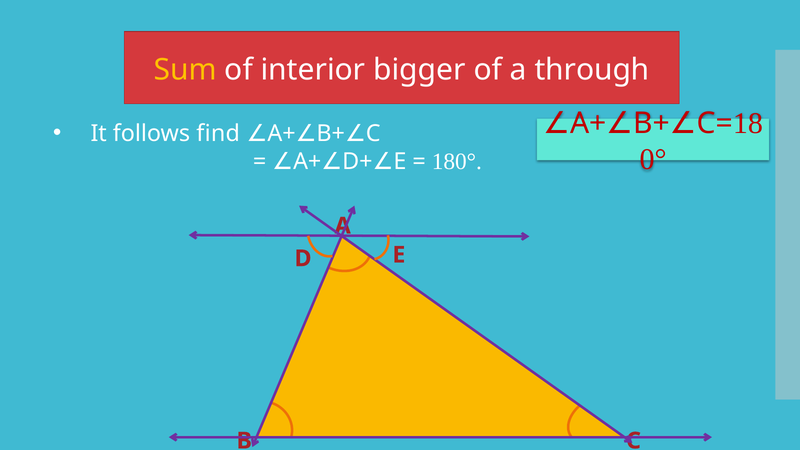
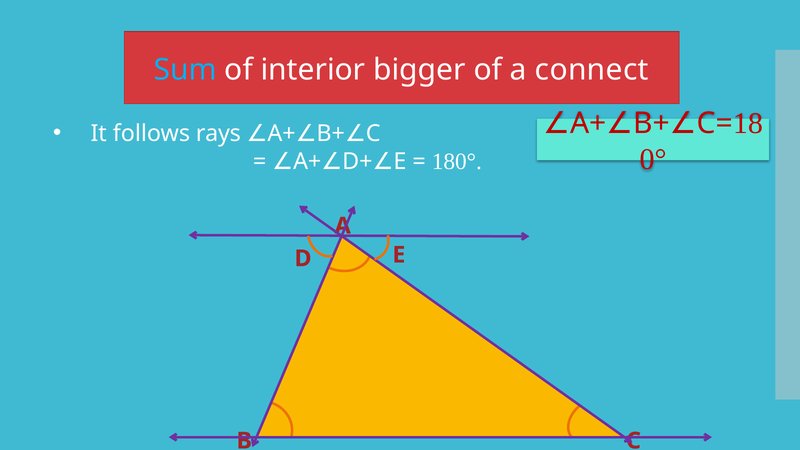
Sum colour: yellow -> light blue (185, 70)
through: through -> connect (592, 70)
find: find -> rays (218, 133)
